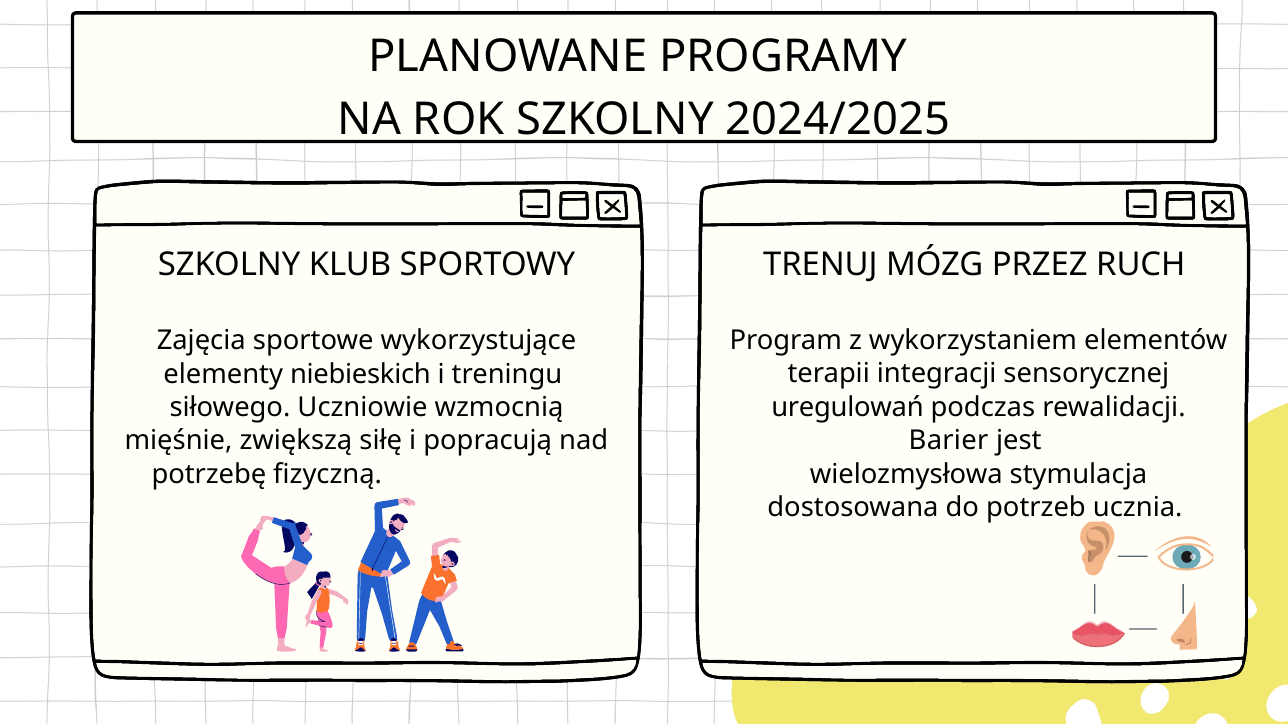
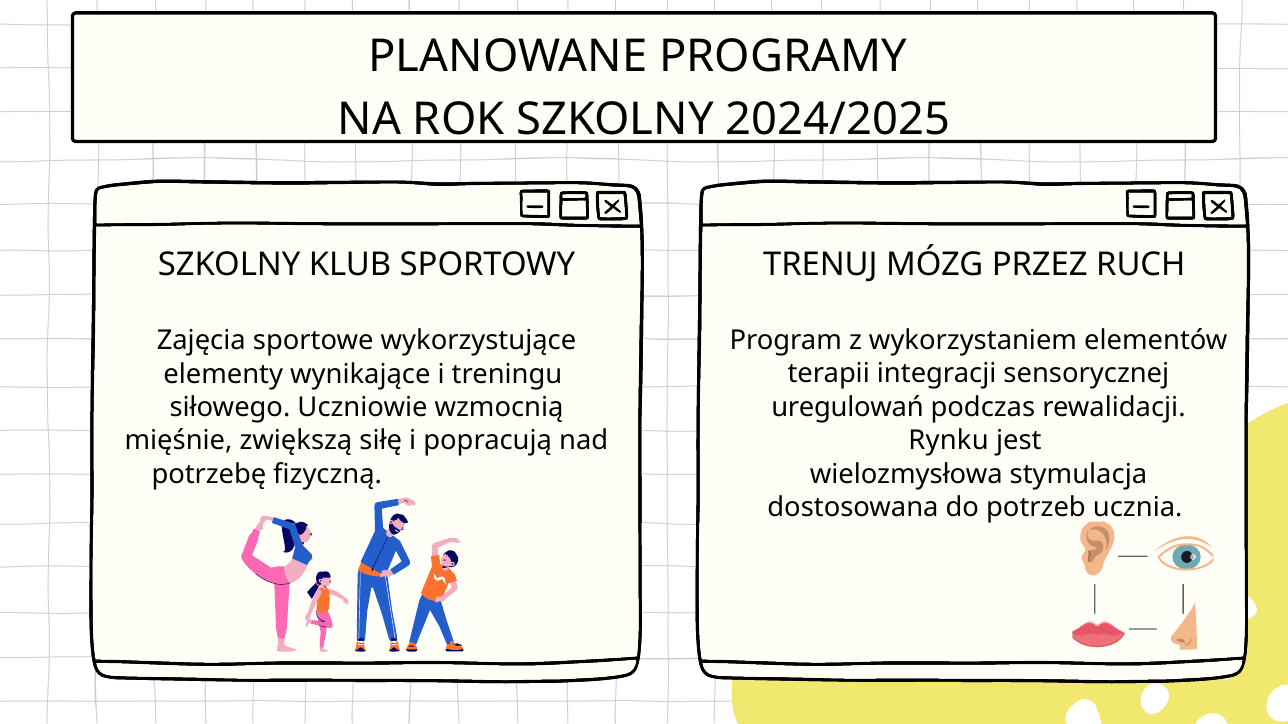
niebieskich: niebieskich -> wynikające (360, 374)
Barier: Barier -> Rynku (949, 441)
